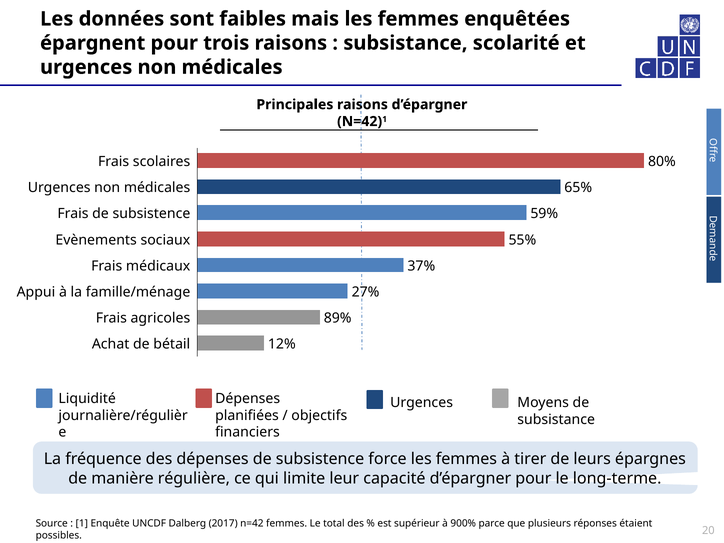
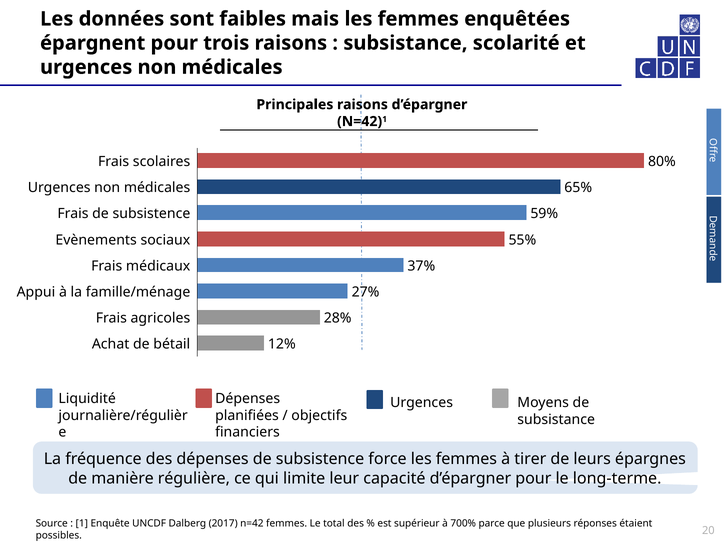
89%: 89% -> 28% (338, 318)
900%: 900% -> 700% (463, 524)
